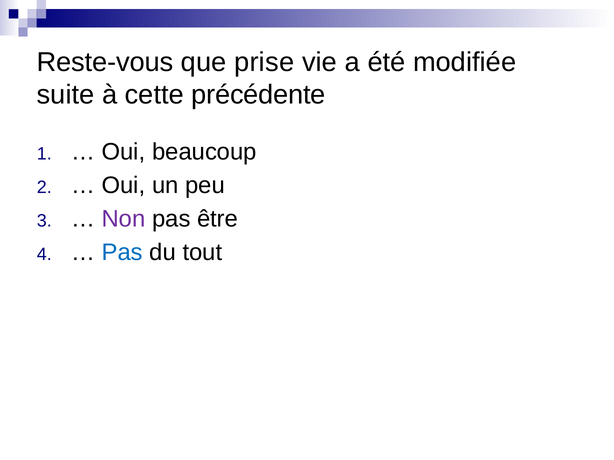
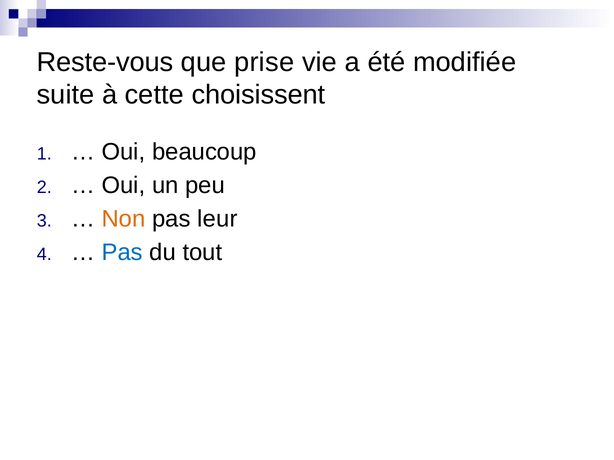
précédente: précédente -> choisissent (258, 95)
Non colour: purple -> orange (124, 219)
être: être -> leur (217, 219)
